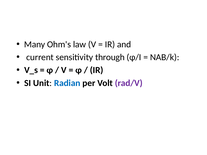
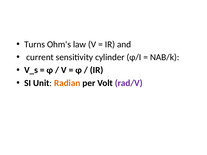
Many: Many -> Turns (35, 44)
through: through -> cylinder (110, 57)
Radian colour: blue -> orange (67, 83)
